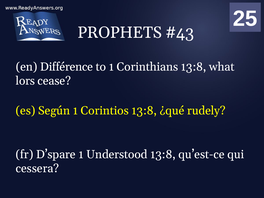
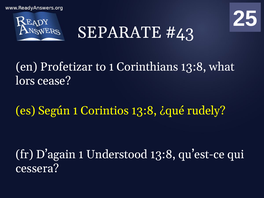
PROPHETS: PROPHETS -> SEPARATE (120, 33)
Différence: Différence -> Profetizar (66, 67)
D’spare: D’spare -> D’again (56, 154)
